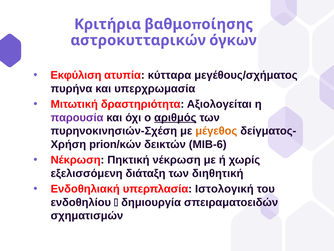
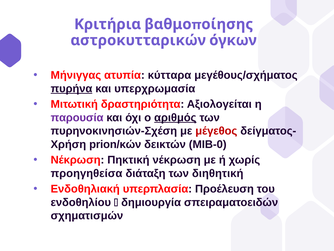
Εκφύλιση: Εκφύλιση -> Μήνιγγας (76, 75)
πυρήνα underline: none -> present (71, 88)
μέγεθος colour: orange -> red (216, 131)
ΜΙΒ-6: ΜΙΒ-6 -> ΜΙΒ-0 (208, 144)
εξελισσόμενη: εξελισσόμενη -> προηγηθείσα (87, 173)
Ιστολογική: Ιστολογική -> Προέλευση (224, 189)
